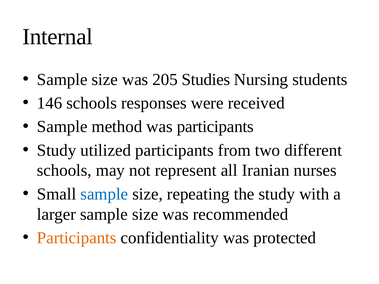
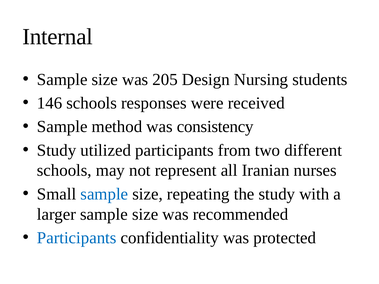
Studies: Studies -> Design (206, 80)
was participants: participants -> consistency (215, 127)
Participants colour: orange -> blue (77, 238)
